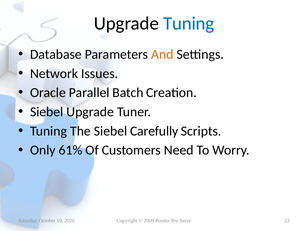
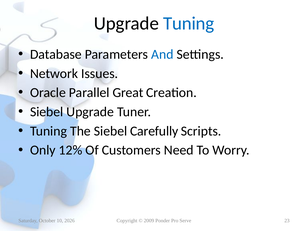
And colour: orange -> blue (162, 54)
Batch: Batch -> Great (128, 93)
61%: 61% -> 12% (71, 150)
